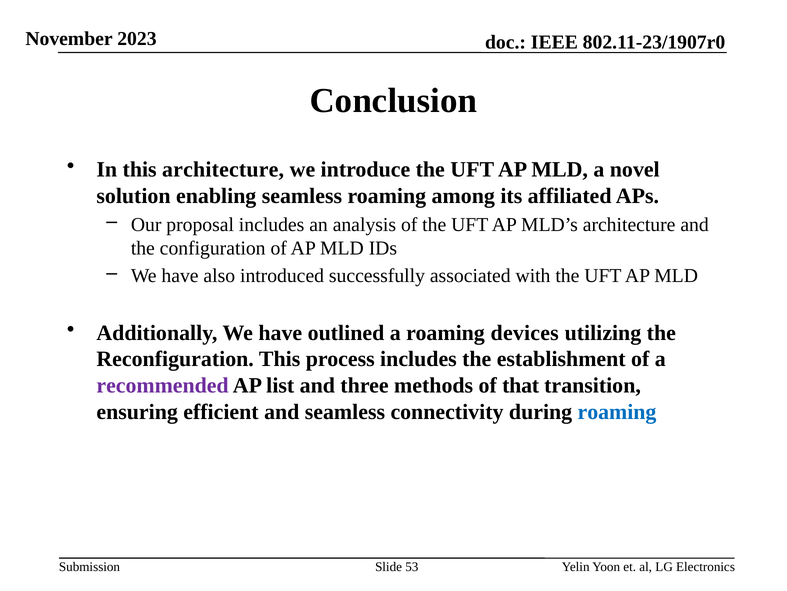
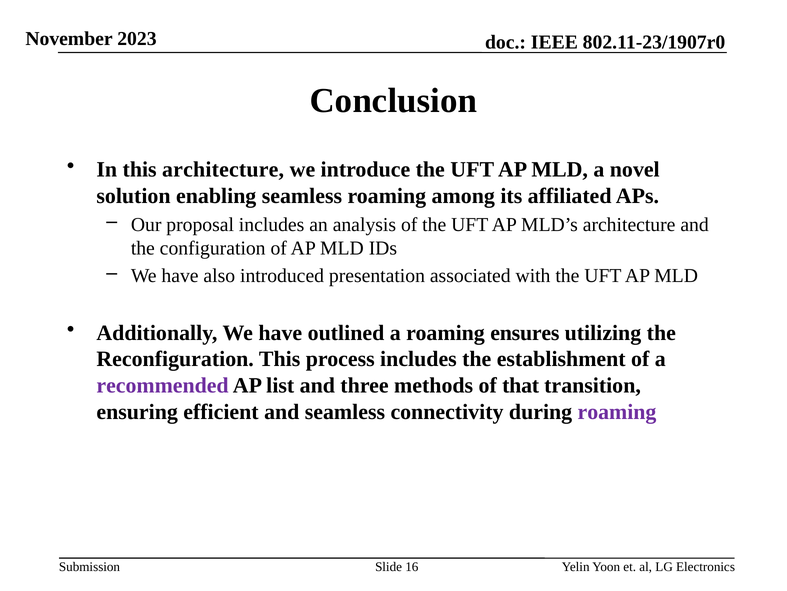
successfully: successfully -> presentation (377, 276)
devices: devices -> ensures (525, 333)
roaming colour: blue -> purple (617, 411)
53: 53 -> 16 (412, 566)
